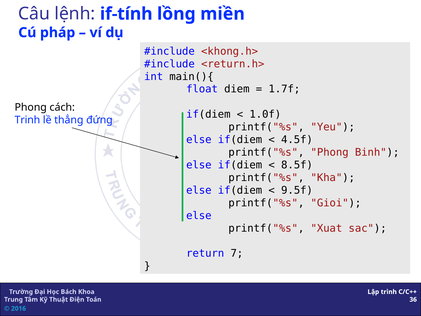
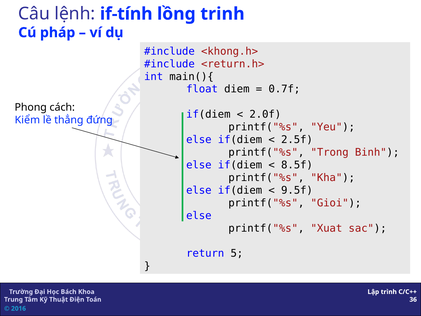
miền: miền -> trinh (222, 14)
1.7f: 1.7f -> 0.7f (284, 89)
1.0f: 1.0f -> 2.0f (265, 114)
Trinh: Trinh -> Kiểm (27, 120)
4.5f: 4.5f -> 2.5f (297, 140)
printf("%s Phong: Phong -> Trong (330, 152)
7: 7 -> 5 (237, 253)
